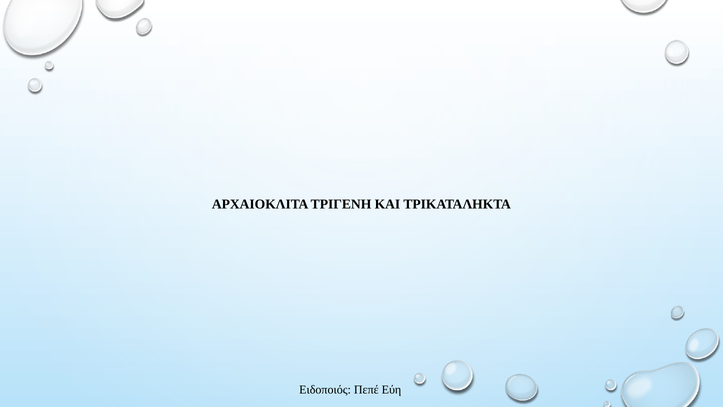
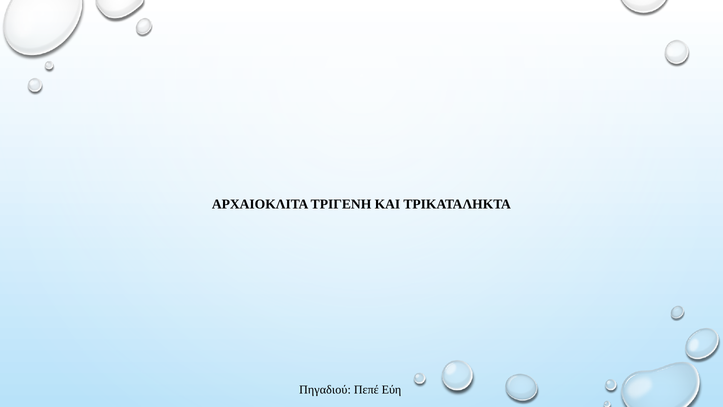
Ειδοποιός: Ειδοποιός -> Πηγαδιού (325, 389)
